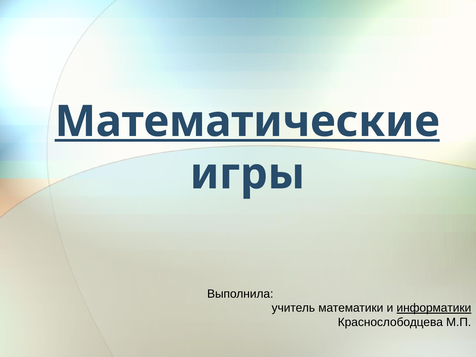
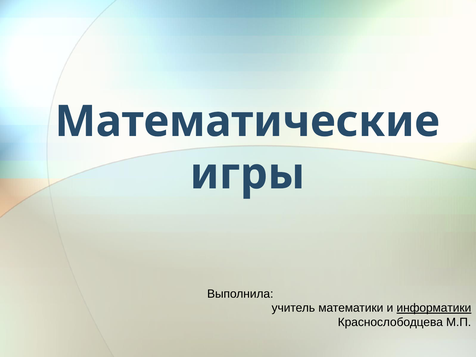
Математические underline: present -> none (247, 122)
